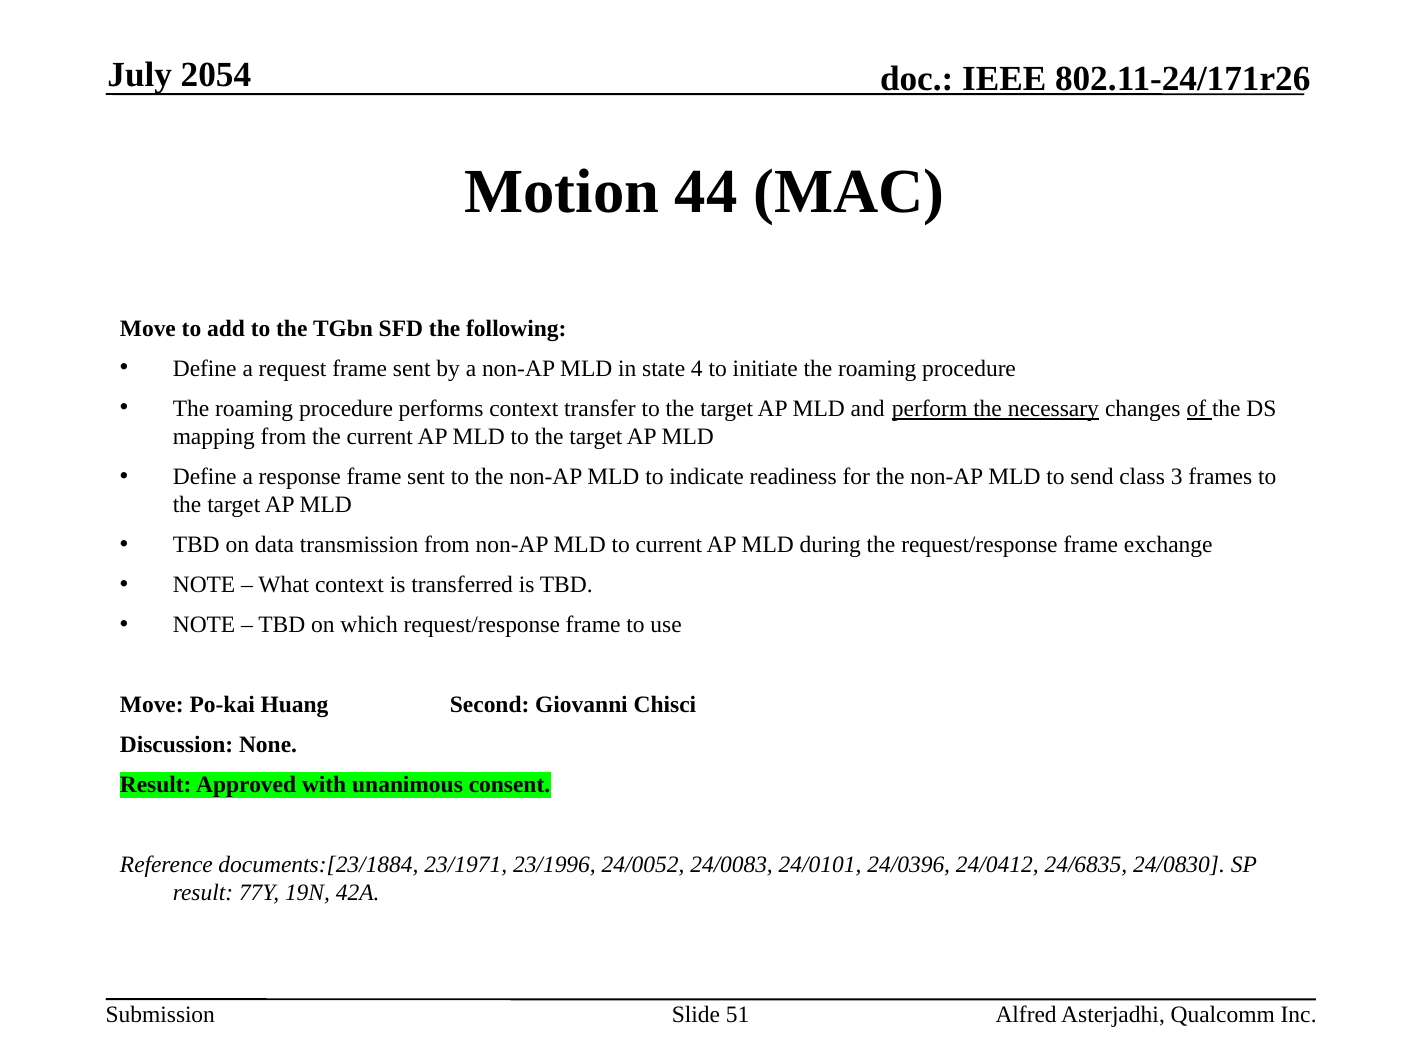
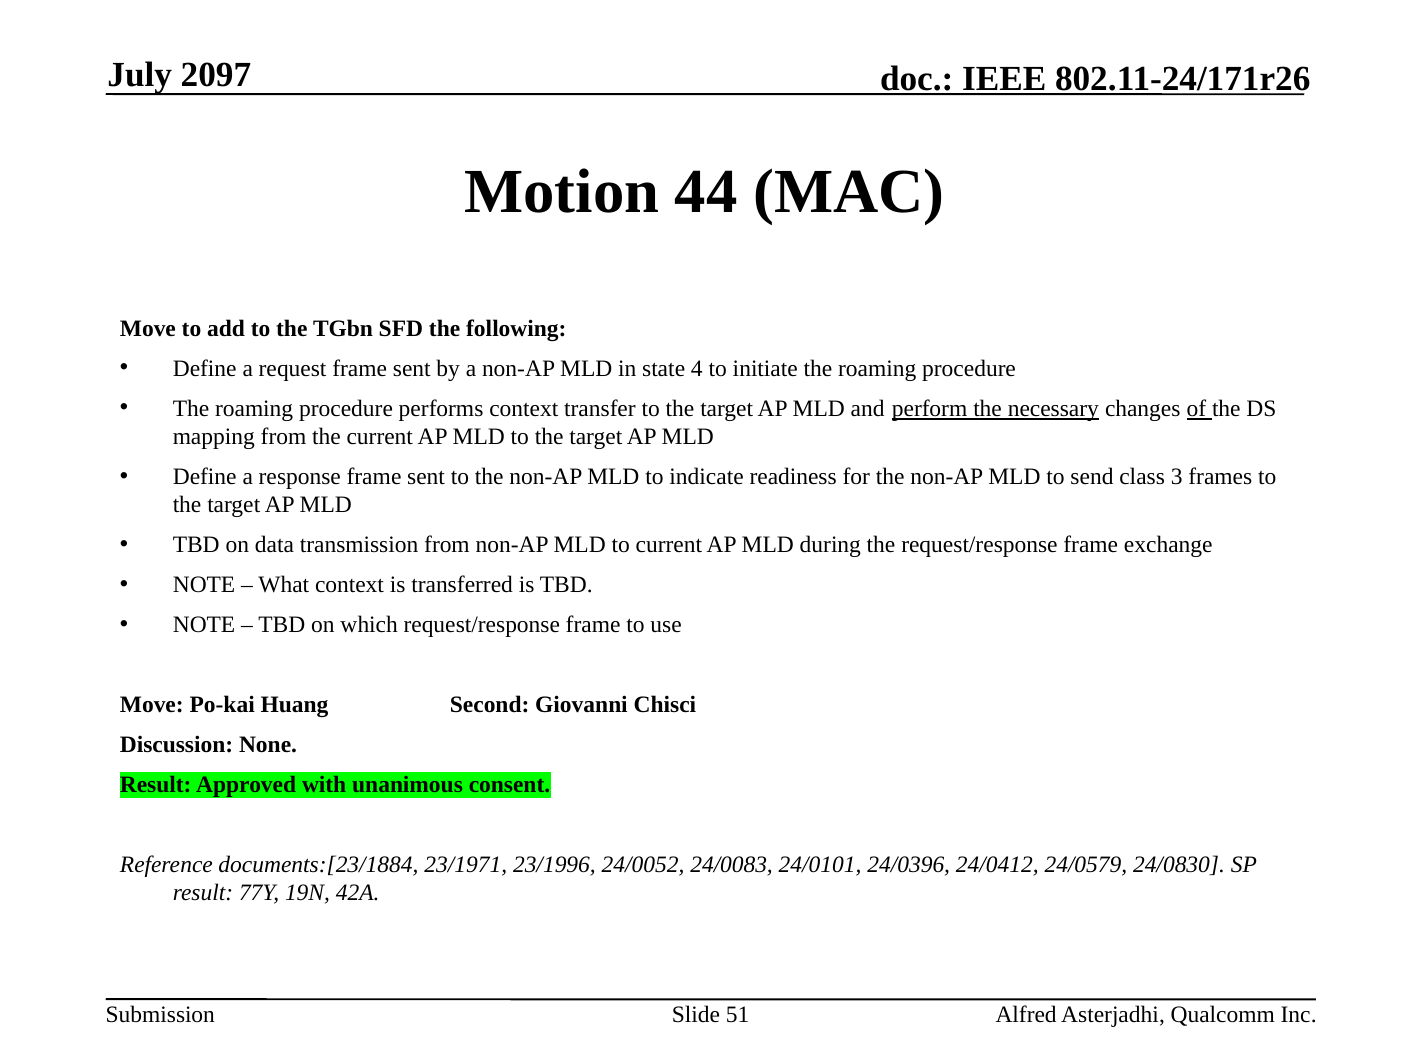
2054: 2054 -> 2097 (216, 75)
24/6835: 24/6835 -> 24/0579 (1086, 864)
